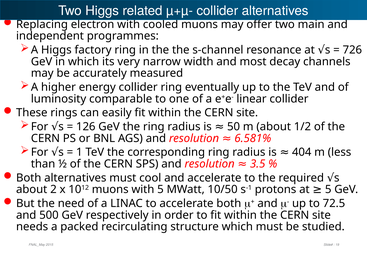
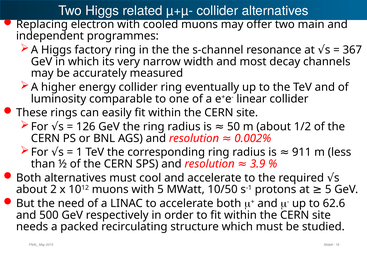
726: 726 -> 367 (352, 50)
6.581%: 6.581% -> 0.002% (253, 138)
404: 404 -> 911 (302, 152)
3.5: 3.5 -> 3.9 (258, 164)
72.5: 72.5 -> 62.6 (334, 203)
